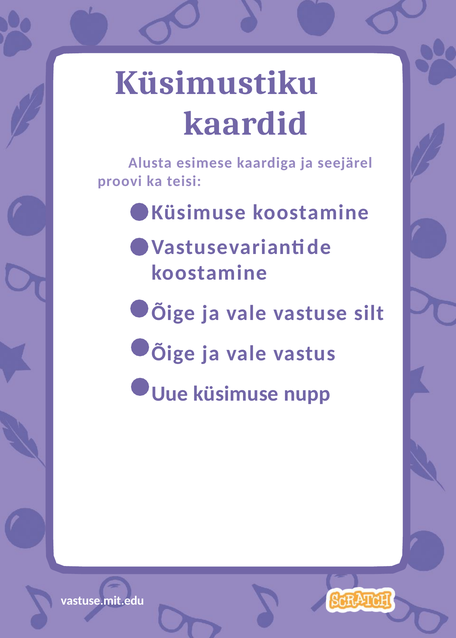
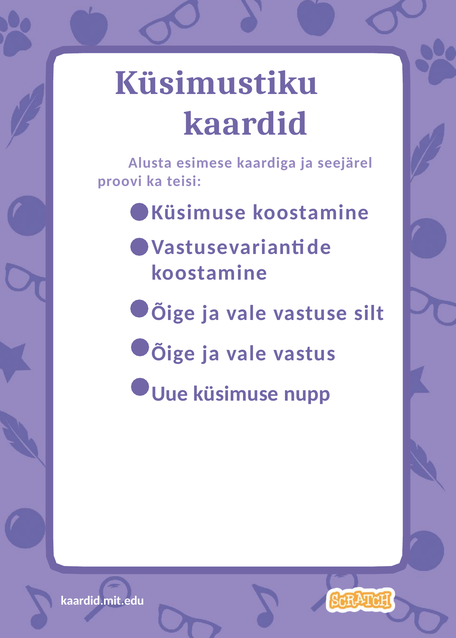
vastuse.mit.edu: vastuse.mit.edu -> kaardid.mit.edu (102, 601)
